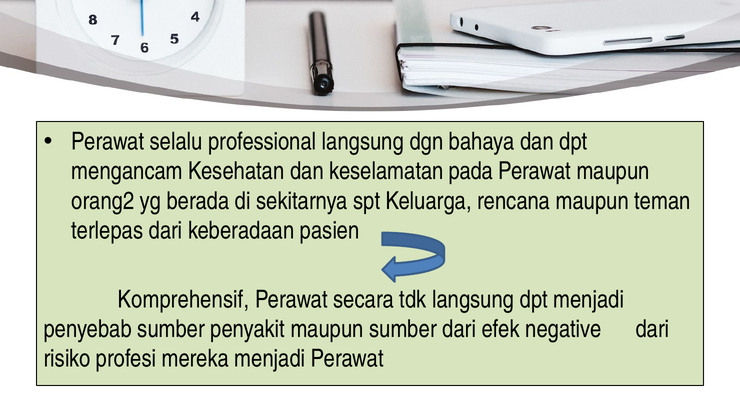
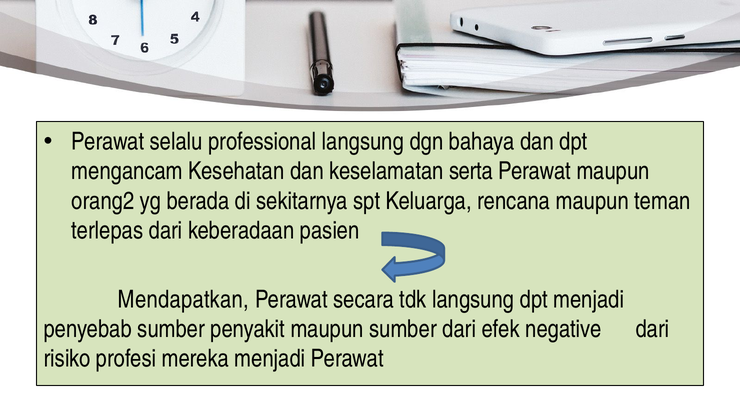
pada: pada -> serta (471, 171)
Komprehensif: Komprehensif -> Mendapatkan (183, 300)
